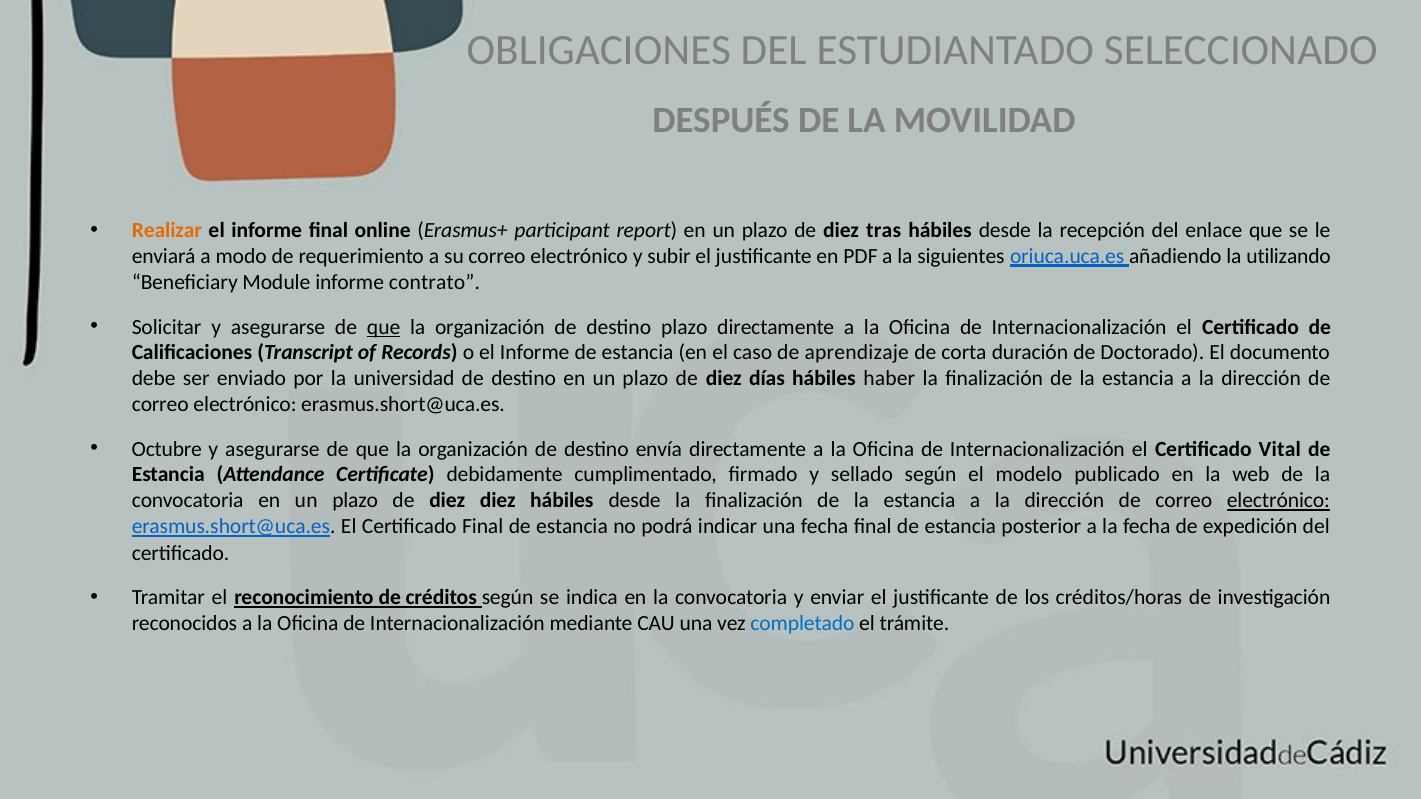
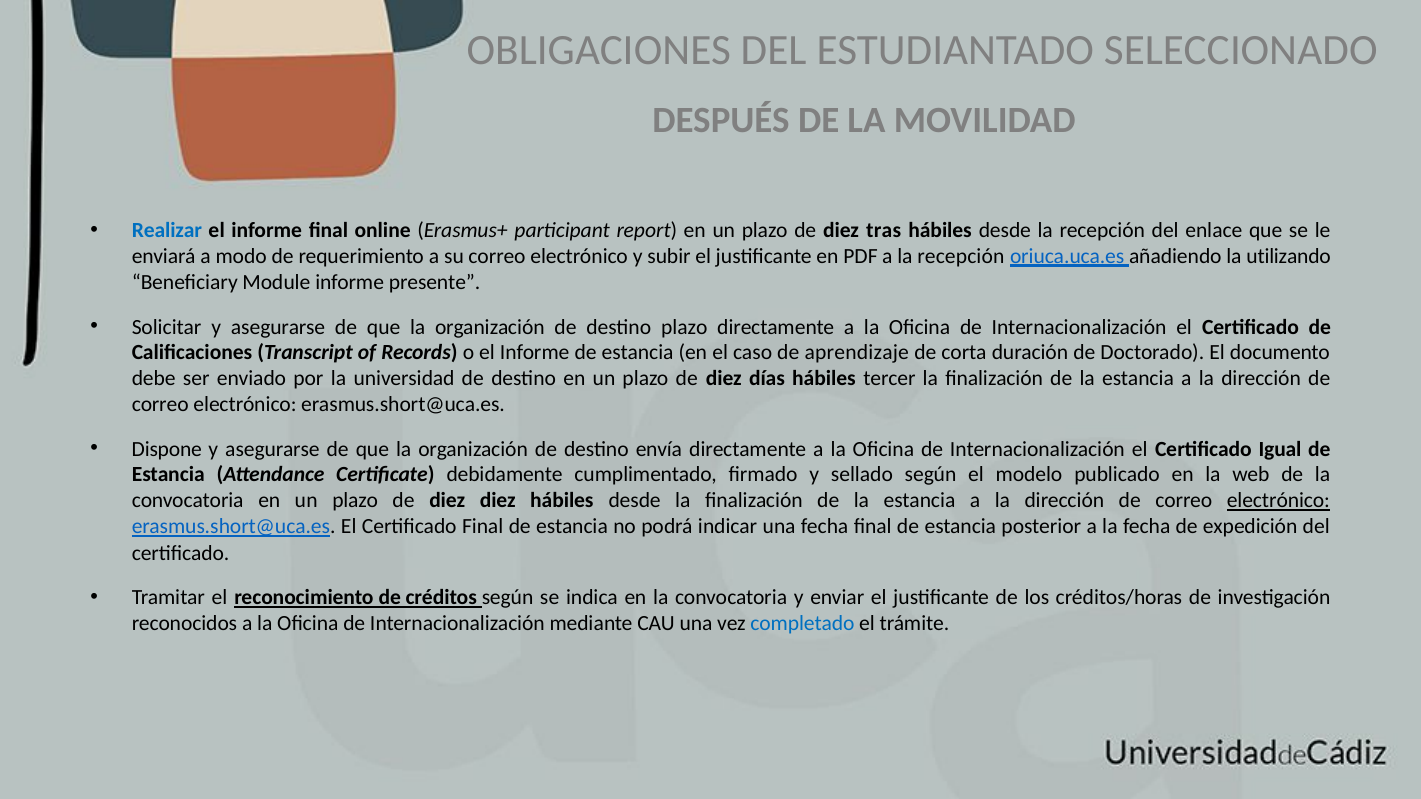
Realizar colour: orange -> blue (167, 230)
a la siguientes: siguientes -> recepción (961, 256)
contrato: contrato -> presente (435, 283)
que underline: present -> none (384, 327)
haber: haber -> tercer (889, 379)
Octubre: Octubre -> Dispone (167, 449)
Vital: Vital -> Igual (1280, 449)
